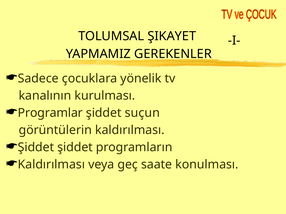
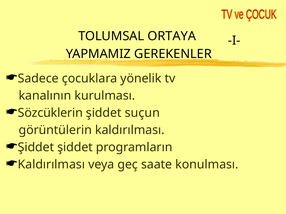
ŞIKAYET: ŞIKAYET -> ORTAYA (172, 36)
Programlar: Programlar -> Sözcüklerin (50, 113)
